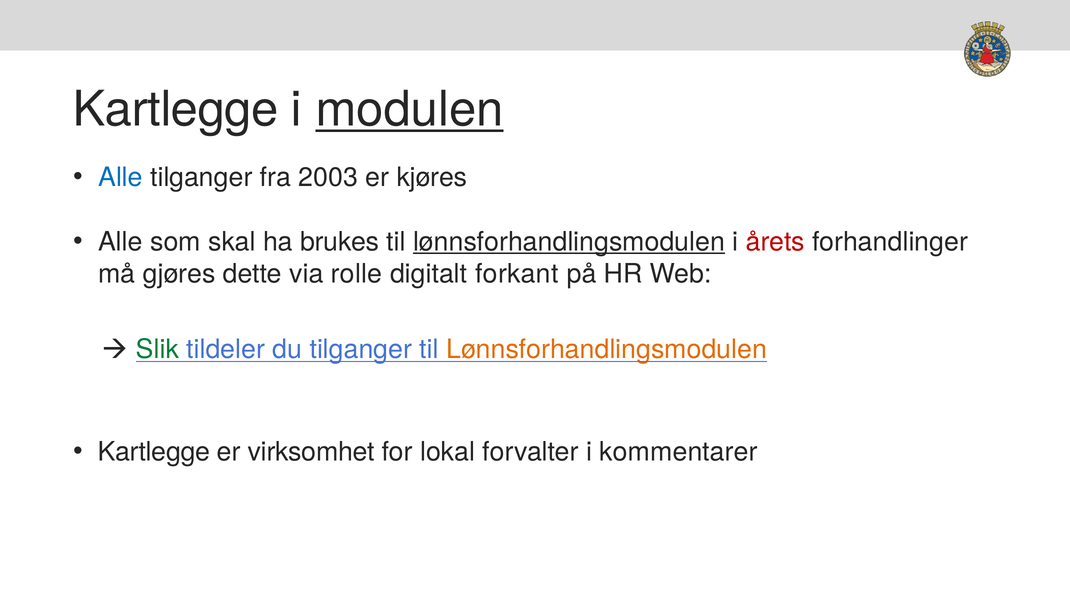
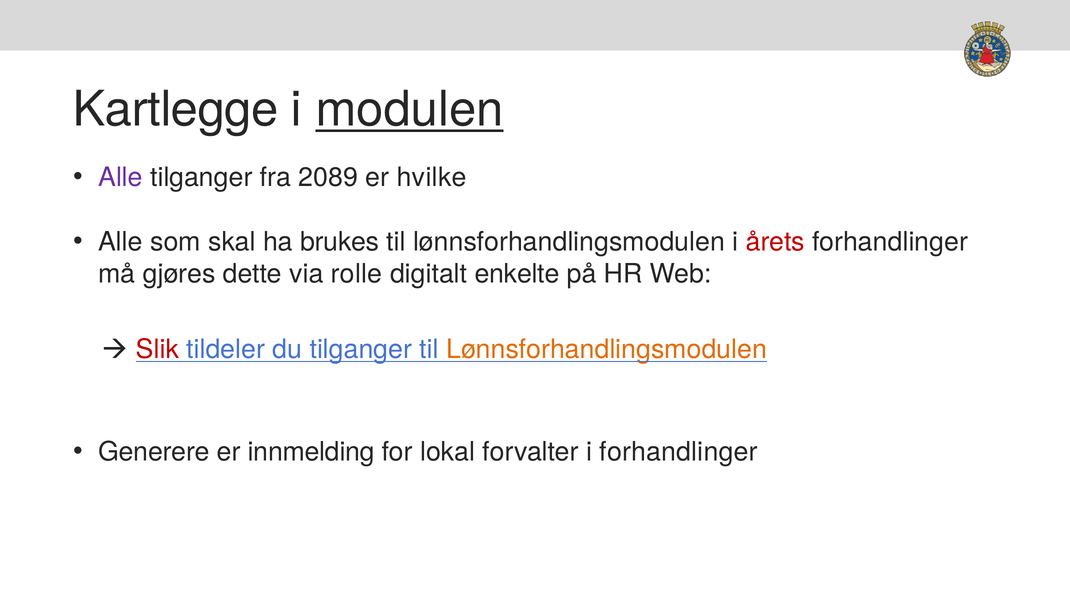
Alle colour: blue -> purple (120, 178)
2003: 2003 -> 2089 (328, 178)
kjøres: kjøres -> hvilke (432, 178)
lønnsforhandlingsmodulen underline: present -> none (569, 242)
forkant: forkant -> enkelte (517, 274)
Slik colour: green -> red (157, 349)
Kartlegge: Kartlegge -> Generere (154, 452)
virksomhet: virksomhet -> innmelding (311, 452)
i kommentarer: kommentarer -> forhandlinger (679, 452)
